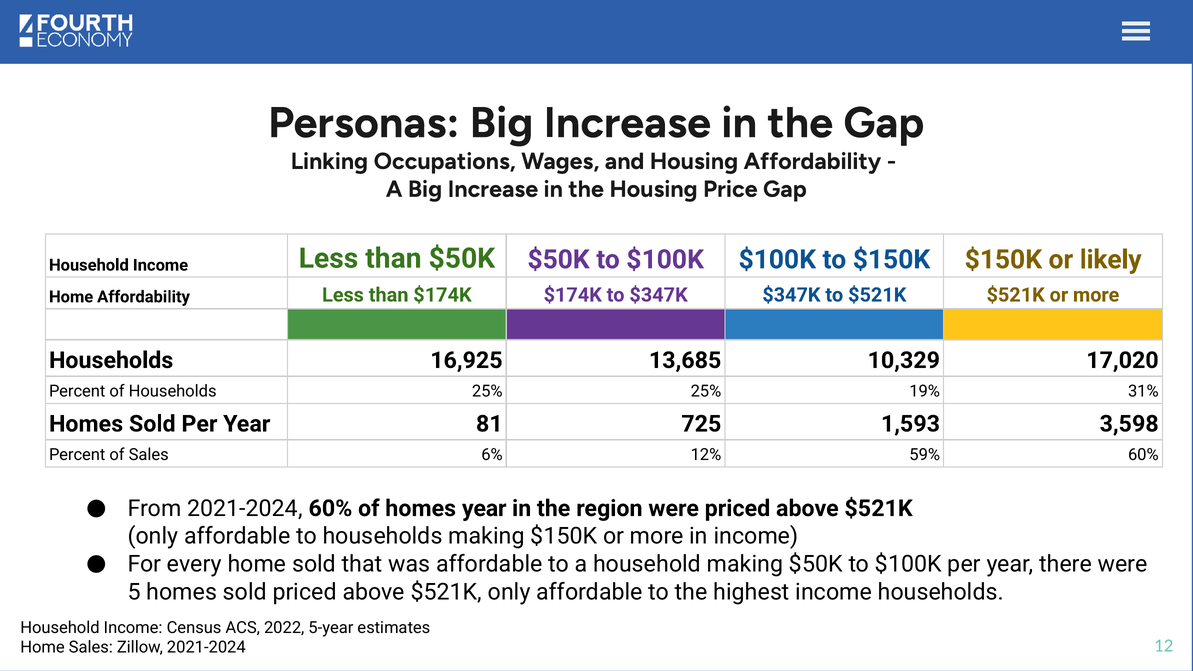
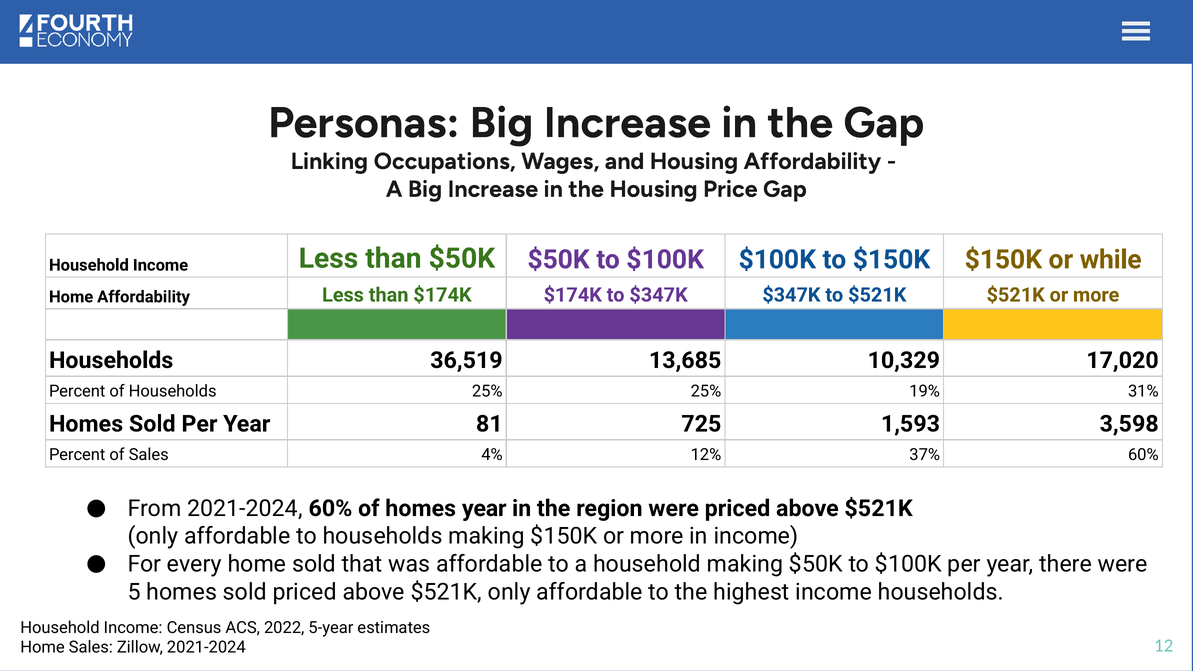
likely: likely -> while (1111, 260)
16,925: 16,925 -> 36,519 (466, 360)
6%: 6% -> 4% (492, 455)
59%: 59% -> 37% (925, 455)
